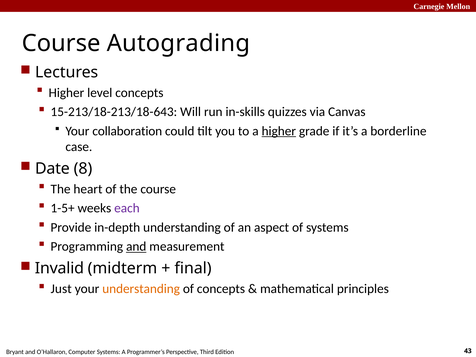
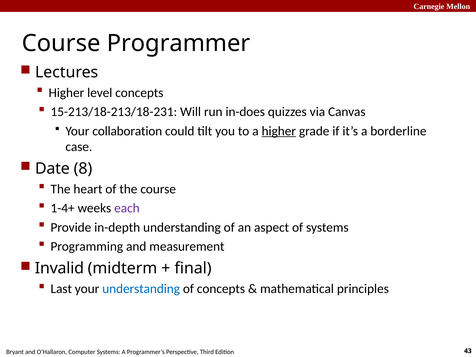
Autograding: Autograding -> Programmer (179, 43)
15-213/18-213/18-643: 15-213/18-213/18-643 -> 15-213/18-213/18-231 (114, 112)
in-skills: in-skills -> in-does (245, 112)
1-5+: 1-5+ -> 1-4+ (63, 208)
and underline: present -> none (136, 247)
Just: Just -> Last (61, 289)
understanding colour: orange -> blue (141, 289)
